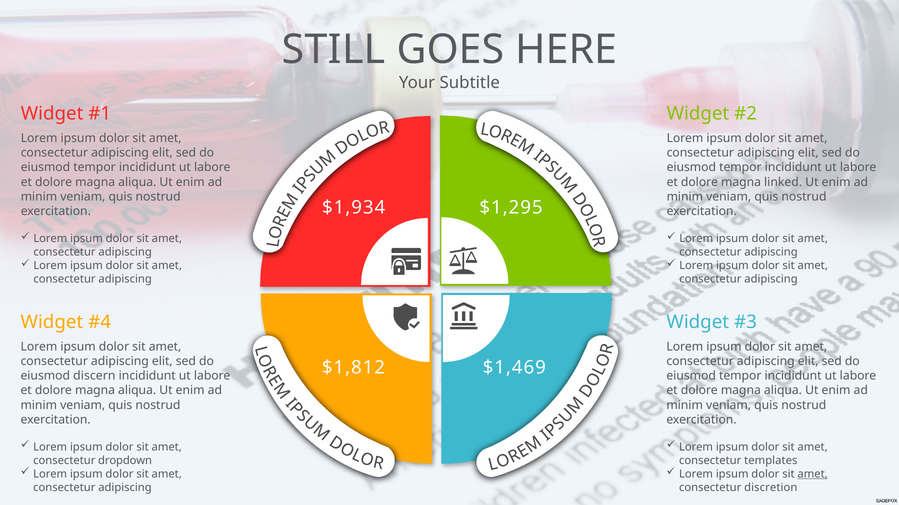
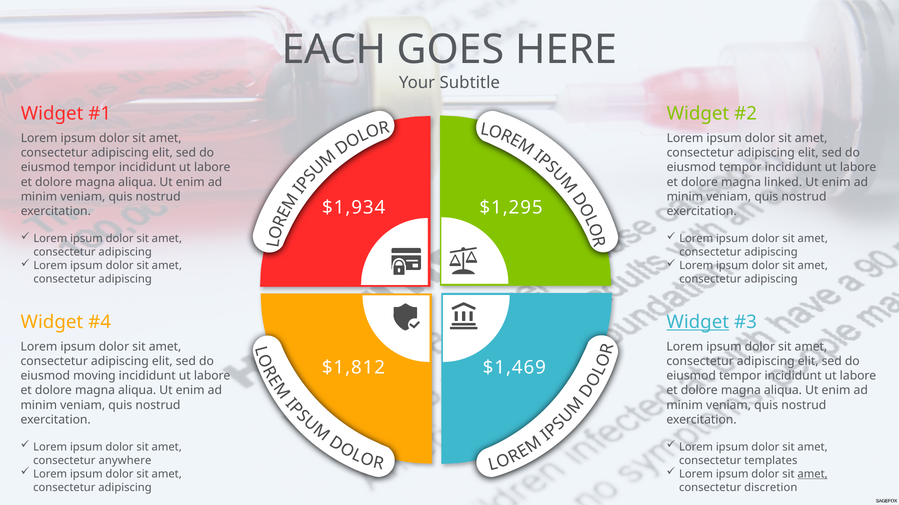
STILL: STILL -> EACH (334, 50)
Widget underline: none -> present (698, 322)
discern: discern -> moving (94, 376)
dropdown: dropdown -> anywhere (125, 461)
